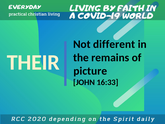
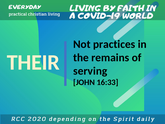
different: different -> practices (114, 44)
picture: picture -> serving (90, 71)
